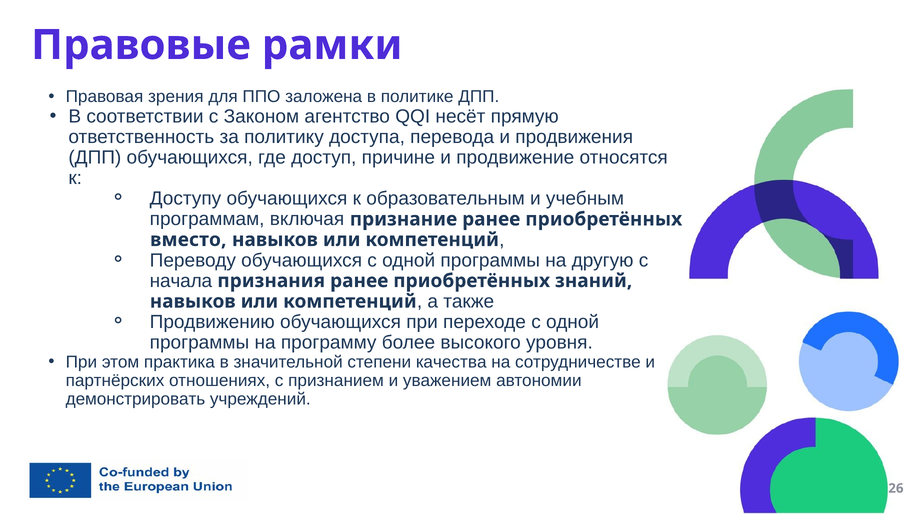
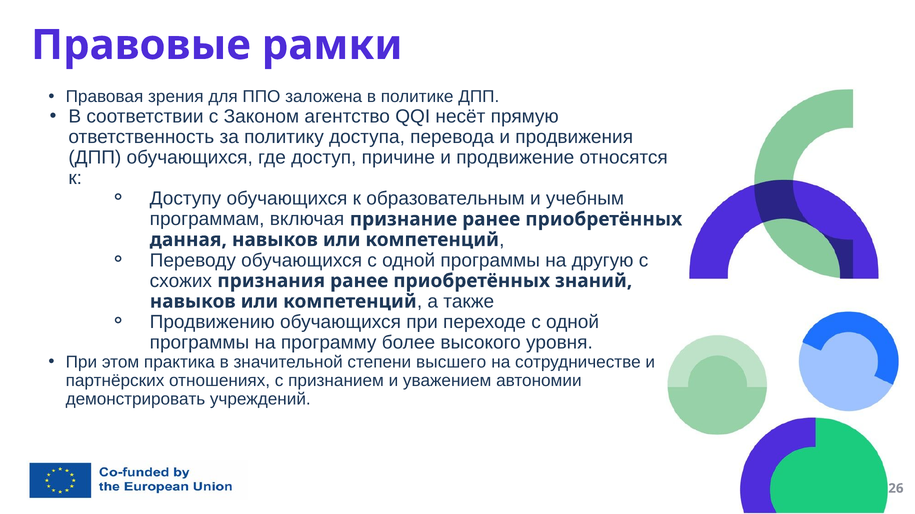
вместо: вместо -> данная (188, 240)
начала: начала -> схожих (181, 281)
качества: качества -> высшего (451, 363)
